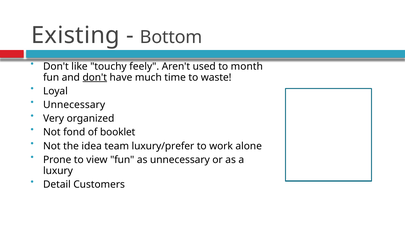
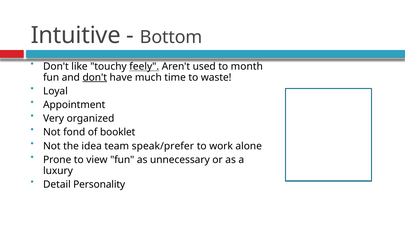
Existing: Existing -> Intuitive (76, 35)
feely underline: none -> present (144, 66)
Unnecessary: Unnecessary -> Appointment (74, 105)
luxury/prefer: luxury/prefer -> speak/prefer (163, 146)
Customers: Customers -> Personality (99, 184)
